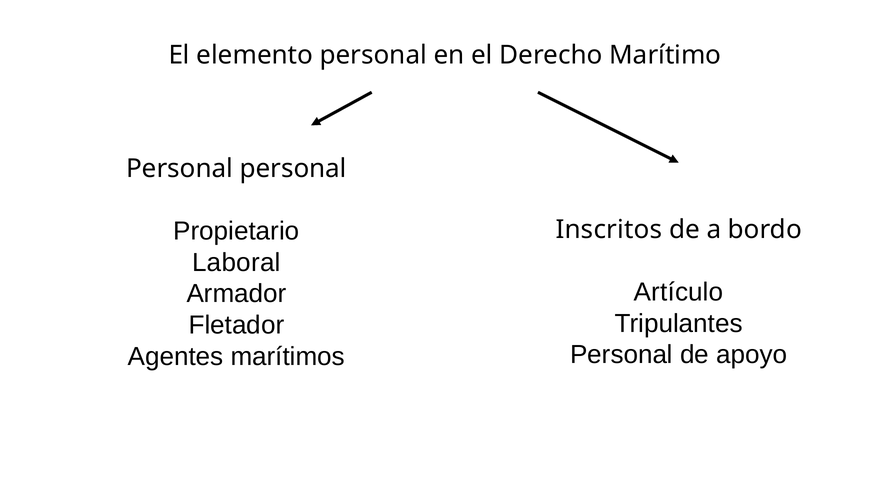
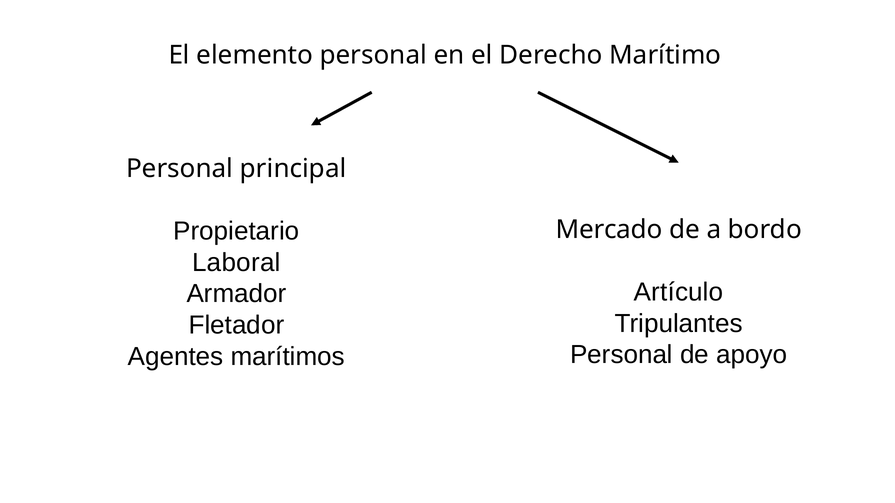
Personal personal: personal -> principal (293, 169)
Inscritos: Inscritos -> Mercado (609, 230)
